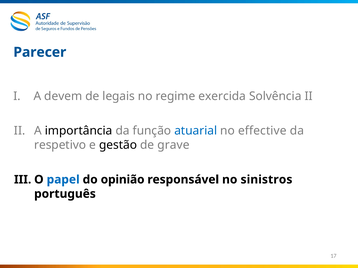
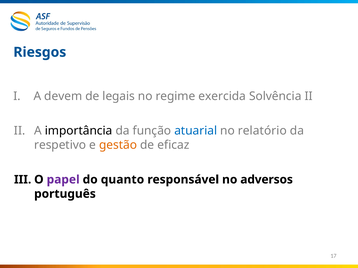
Parecer: Parecer -> Riesgos (40, 52)
effective: effective -> relatório (262, 131)
gestão colour: black -> orange (118, 145)
grave: grave -> eficaz (173, 145)
papel colour: blue -> purple (63, 180)
opinião: opinião -> quanto (122, 180)
sinistros: sinistros -> adversos (267, 180)
